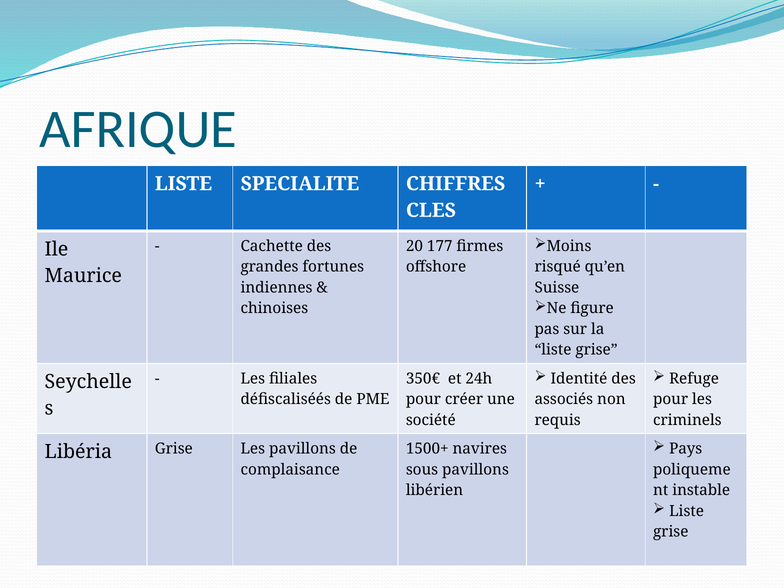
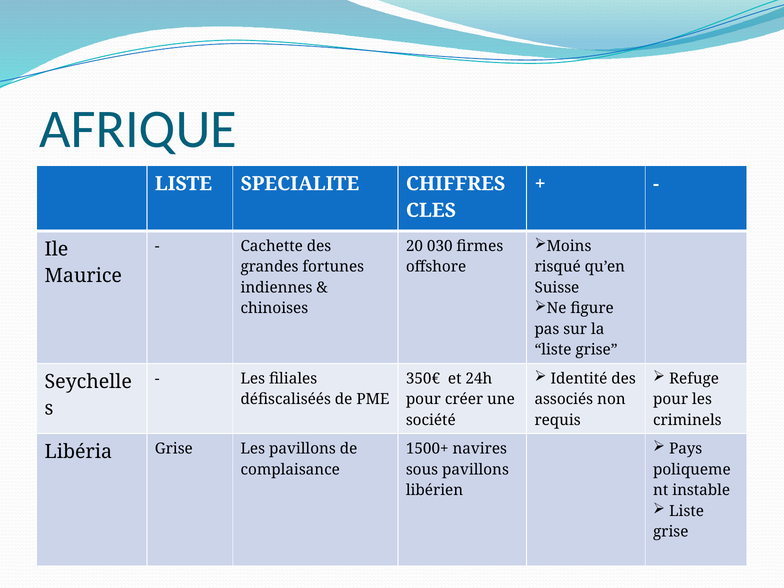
177: 177 -> 030 (440, 246)
